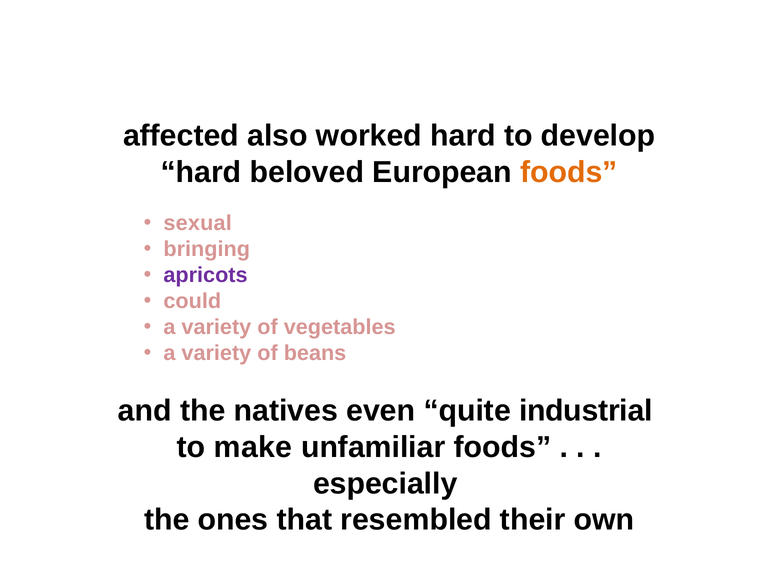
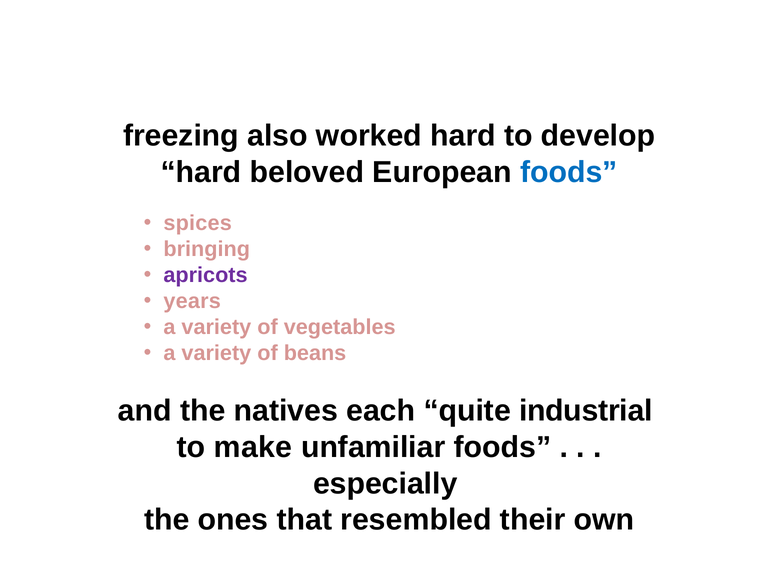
affected: affected -> freezing (181, 136)
foods colour: orange -> blue (569, 172)
sexual: sexual -> spices (198, 223)
could: could -> years (192, 301)
even: even -> each (381, 411)
